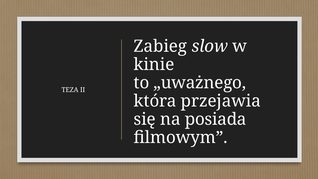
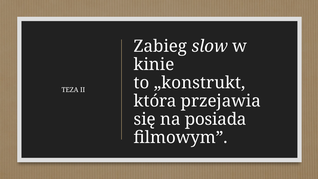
„uważnego: „uważnego -> „konstrukt (200, 83)
